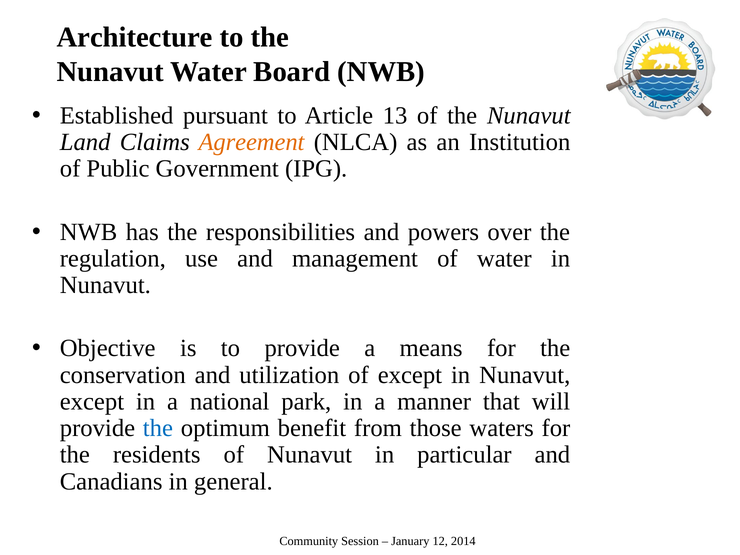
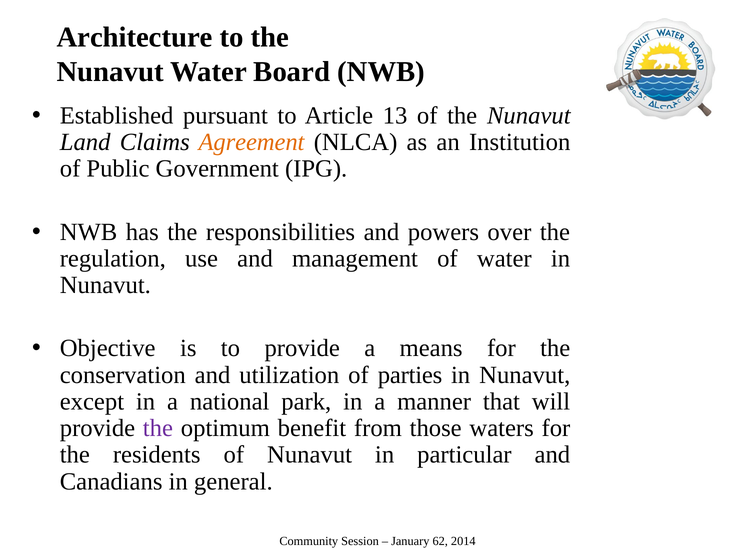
of except: except -> parties (410, 375)
the colour: blue -> purple (158, 428)
12: 12 -> 62 (440, 541)
